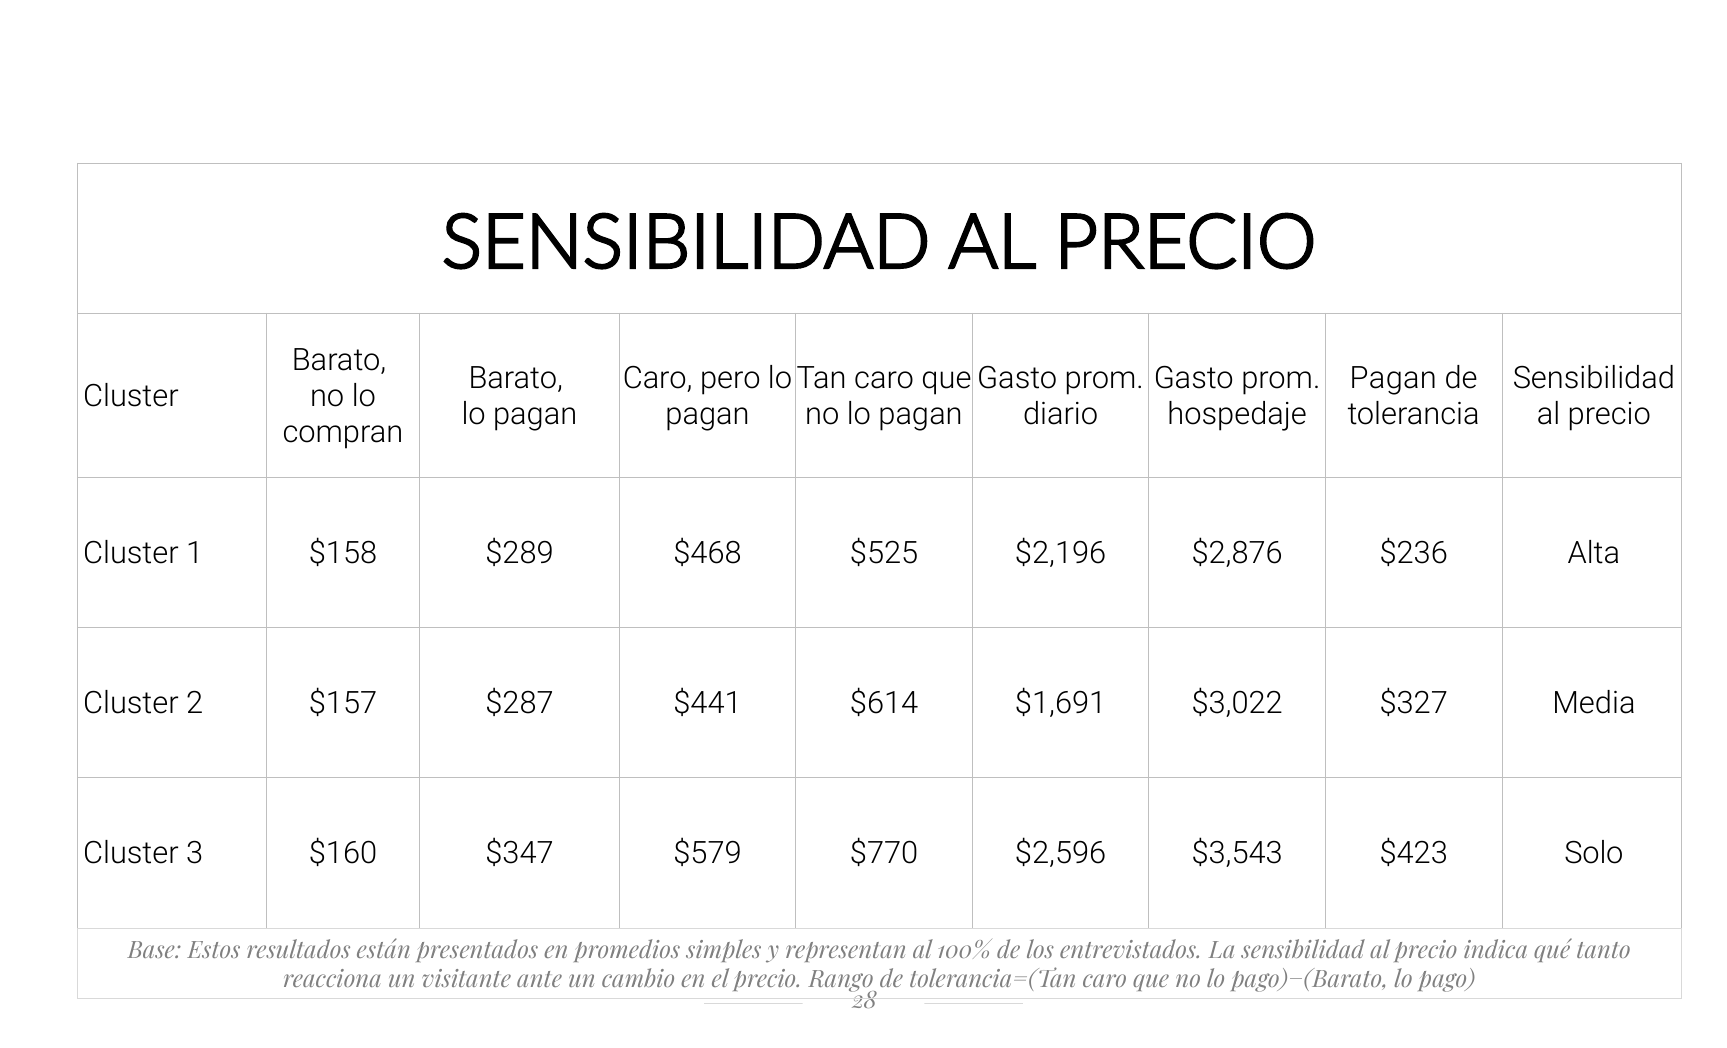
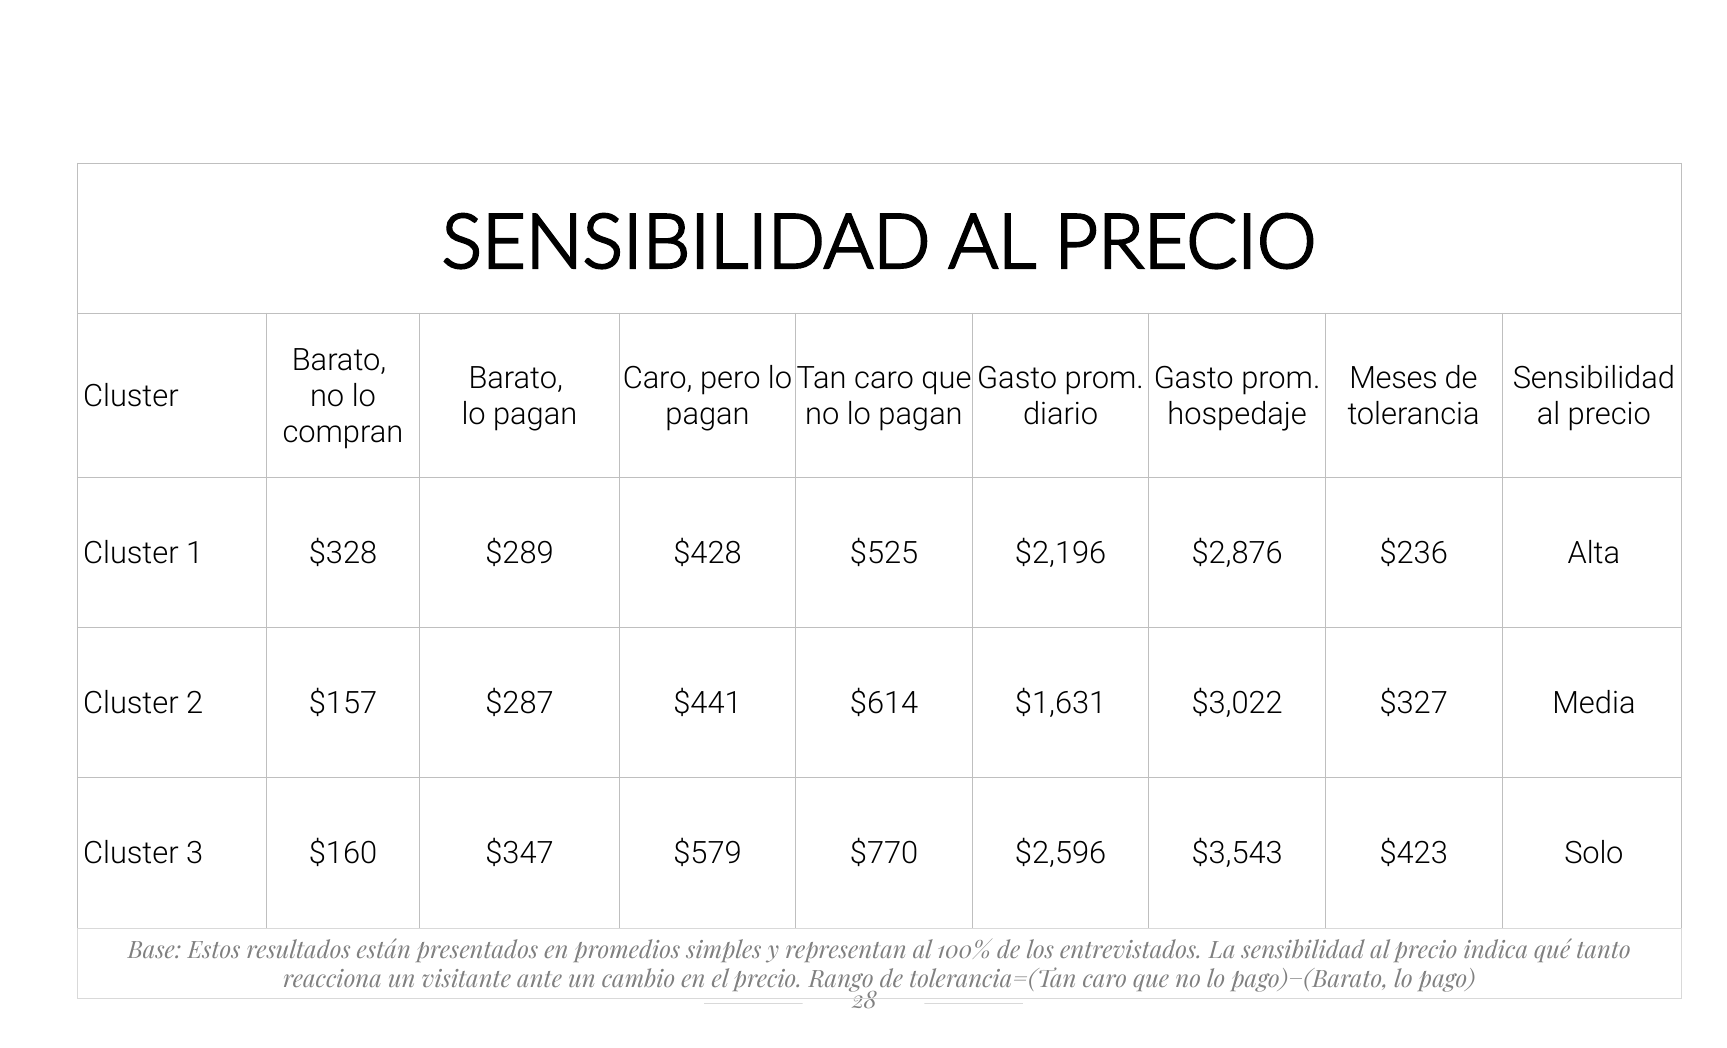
Pagan: Pagan -> Meses (1394, 378)
$158: $158 -> $328 (343, 554)
$468: $468 -> $428 (708, 554)
$1,691: $1,691 -> $1,631 (1061, 704)
